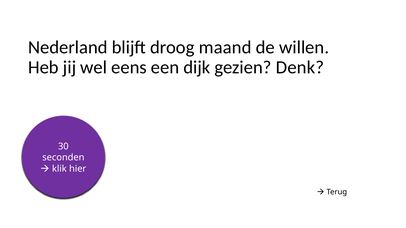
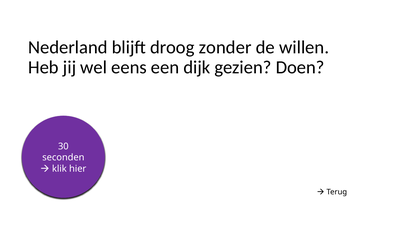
maand: maand -> zonder (225, 47)
Denk: Denk -> Doen (300, 68)
